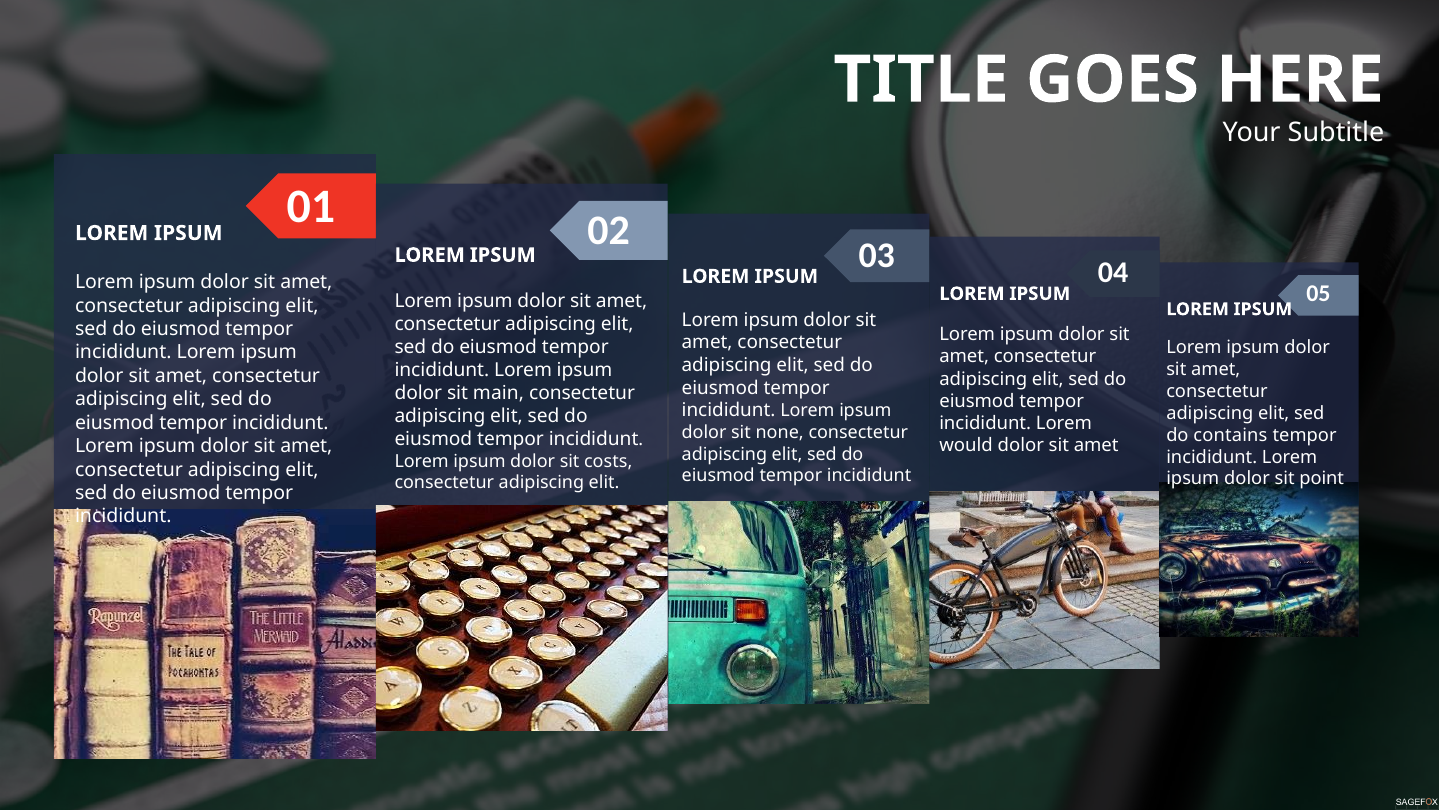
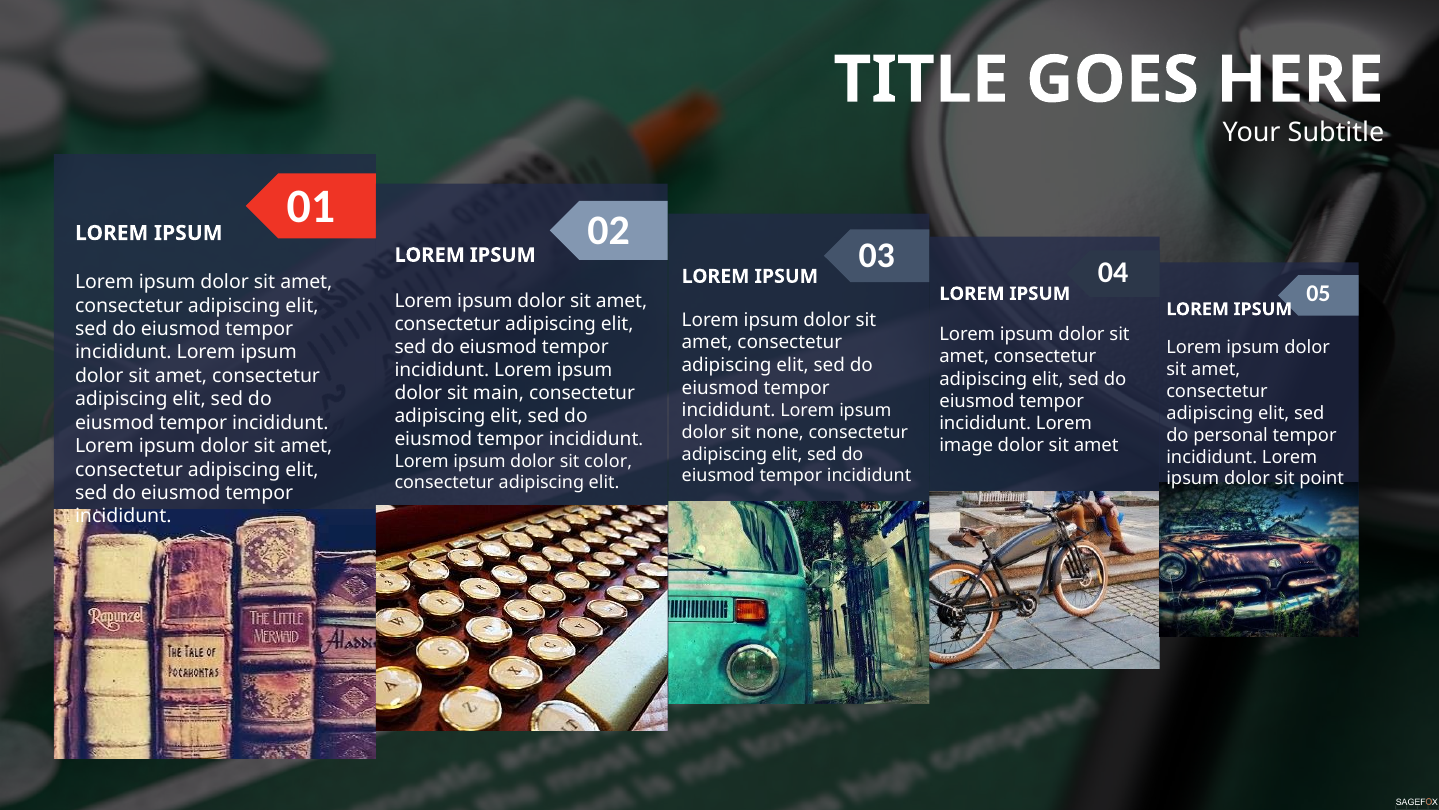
contains: contains -> personal (1231, 435)
would: would -> image (966, 446)
costs: costs -> color (608, 461)
